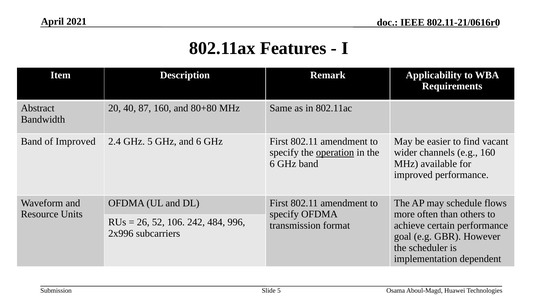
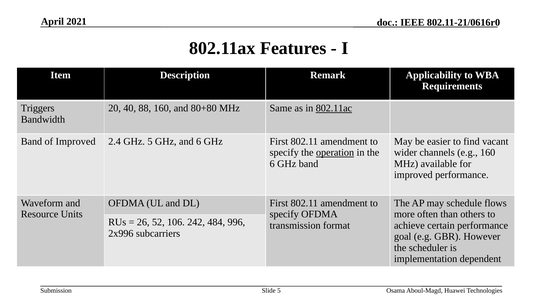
Abstract: Abstract -> Triggers (38, 108)
87: 87 -> 88 (145, 108)
802.11ac underline: none -> present (334, 108)
